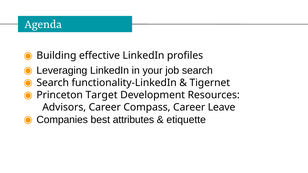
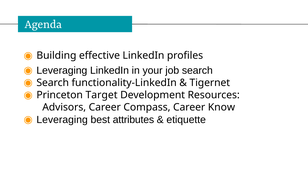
Leave: Leave -> Know (221, 107)
Companies: Companies -> Leveraging (62, 120)
